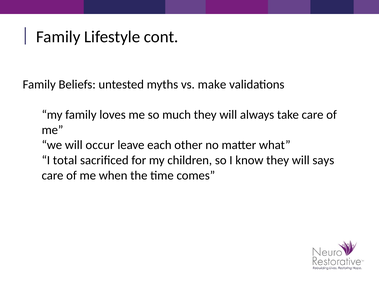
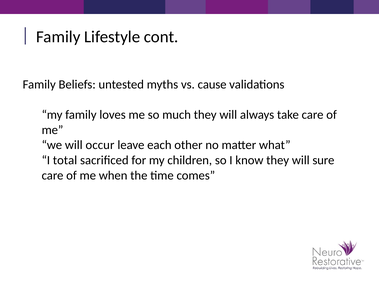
make: make -> cause (212, 85)
says: says -> sure (323, 160)
